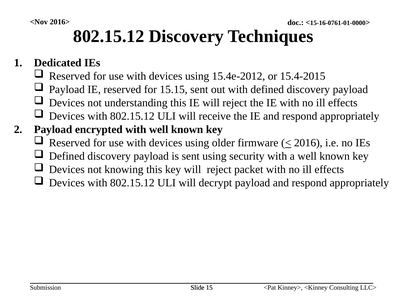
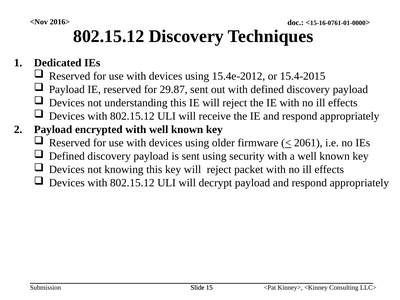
15.15: 15.15 -> 29.87 (174, 89)
2016: 2016 -> 2061 (308, 143)
